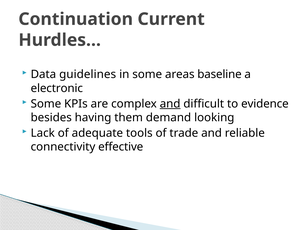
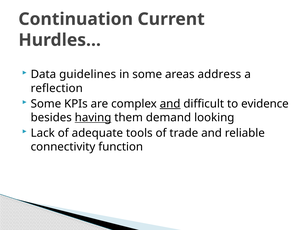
baseline: baseline -> address (219, 74)
electronic: electronic -> reflection (57, 88)
having underline: none -> present (93, 118)
effective: effective -> function (121, 147)
